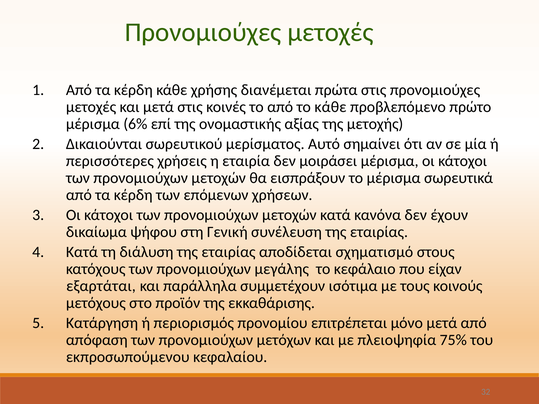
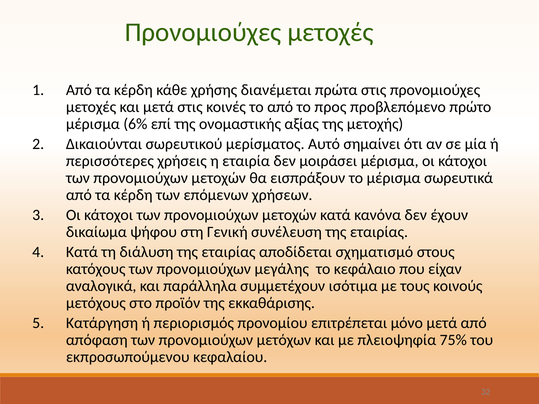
το κάθε: κάθε -> προς (330, 107)
εξαρτάται: εξαρτάται -> αναλογικά (101, 286)
